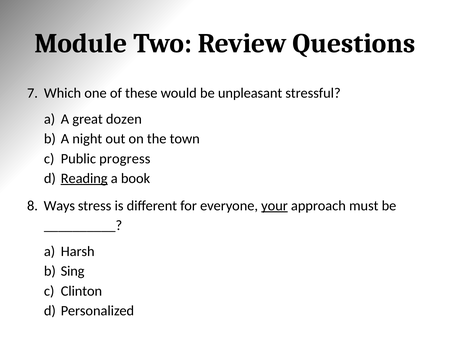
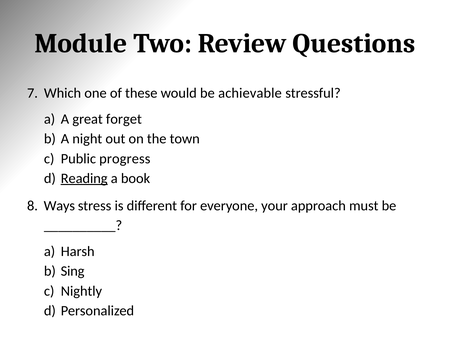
unpleasant: unpleasant -> achievable (250, 93)
dozen: dozen -> forget (124, 119)
your underline: present -> none (275, 206)
Clinton: Clinton -> Nightly (81, 291)
